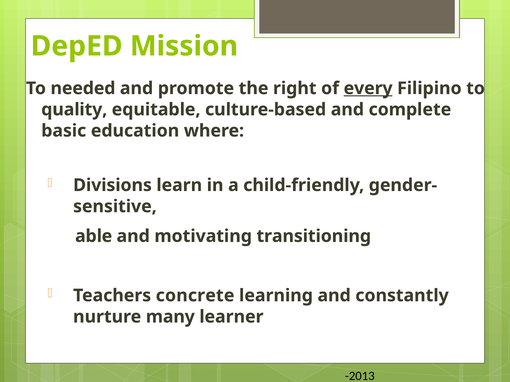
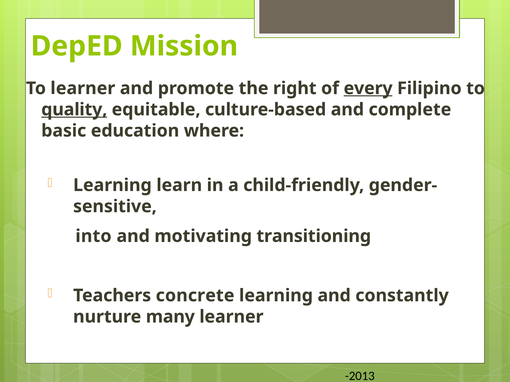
To needed: needed -> learner (83, 88)
quality underline: none -> present (74, 110)
Divisions: Divisions -> Learning (112, 185)
able: able -> into (93, 236)
